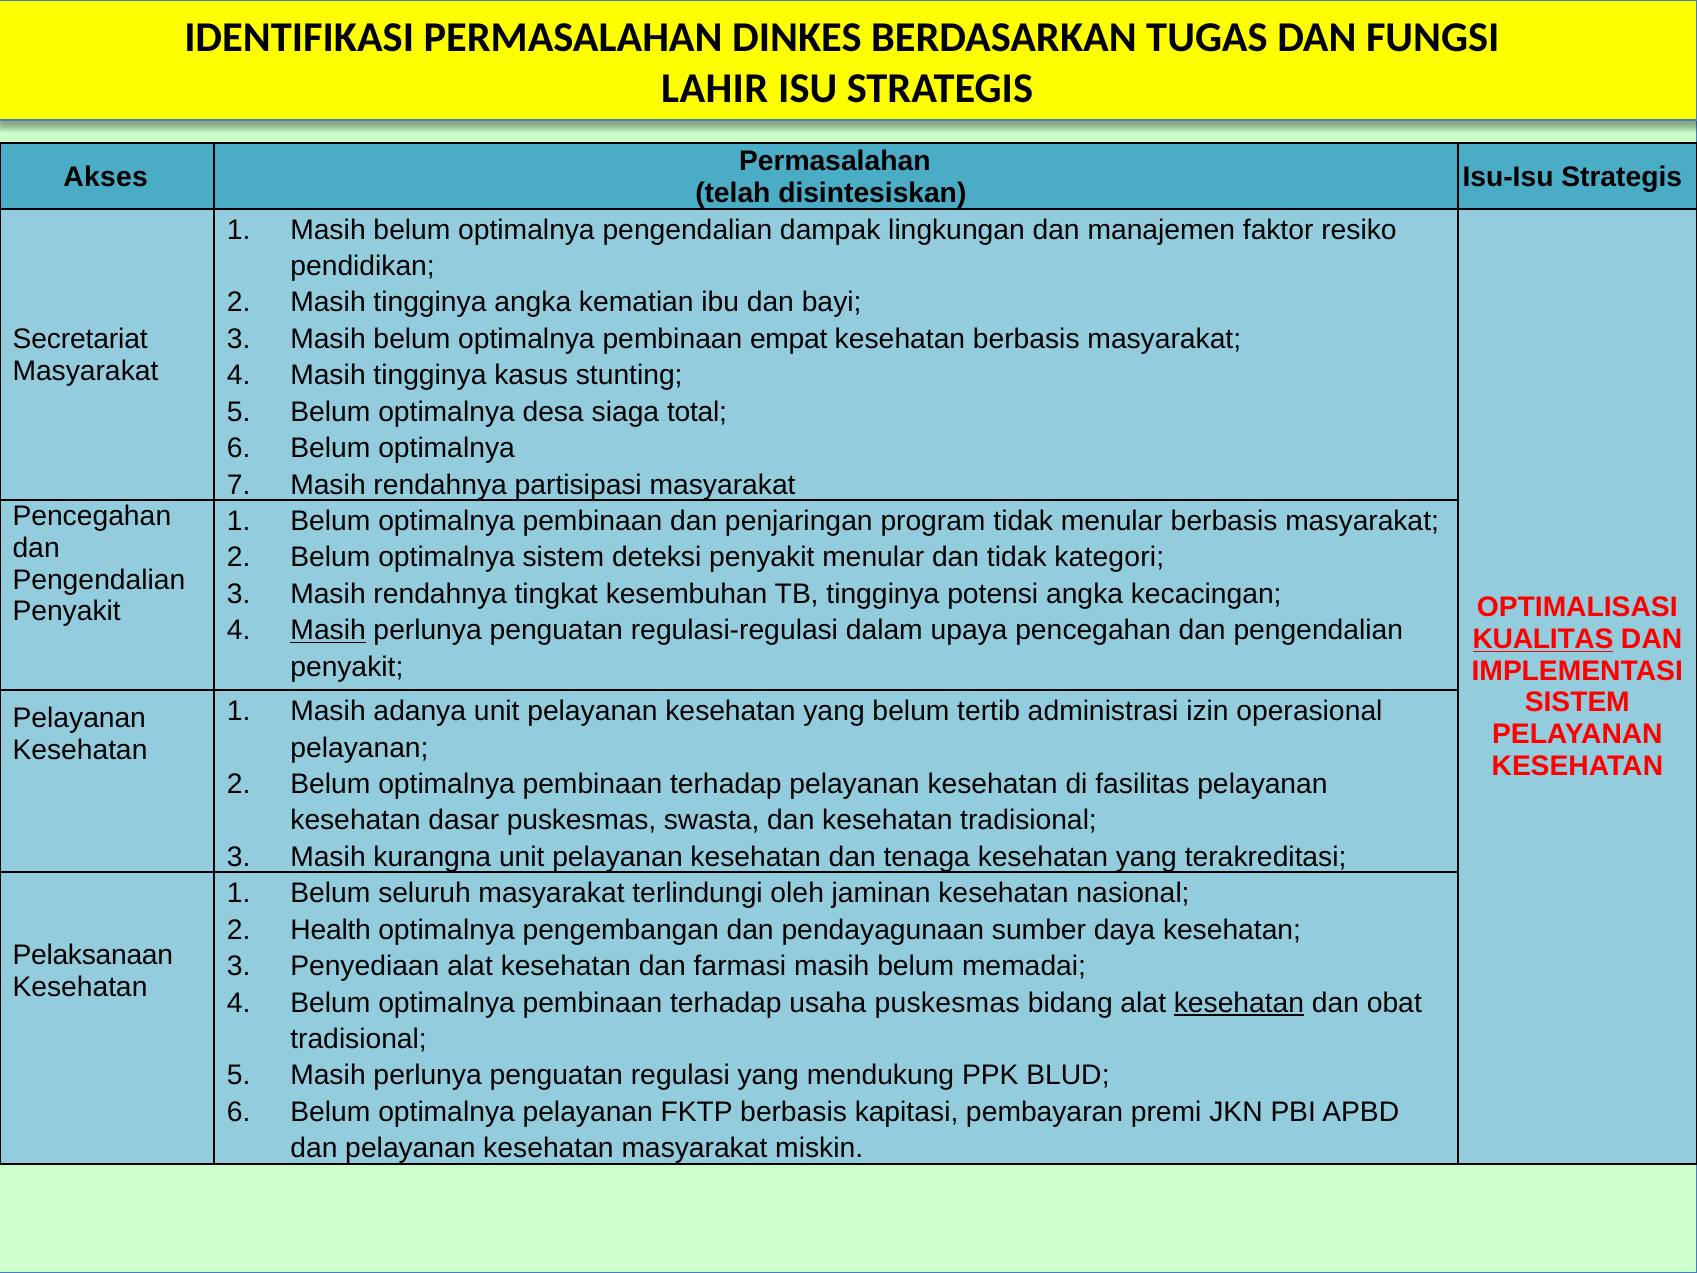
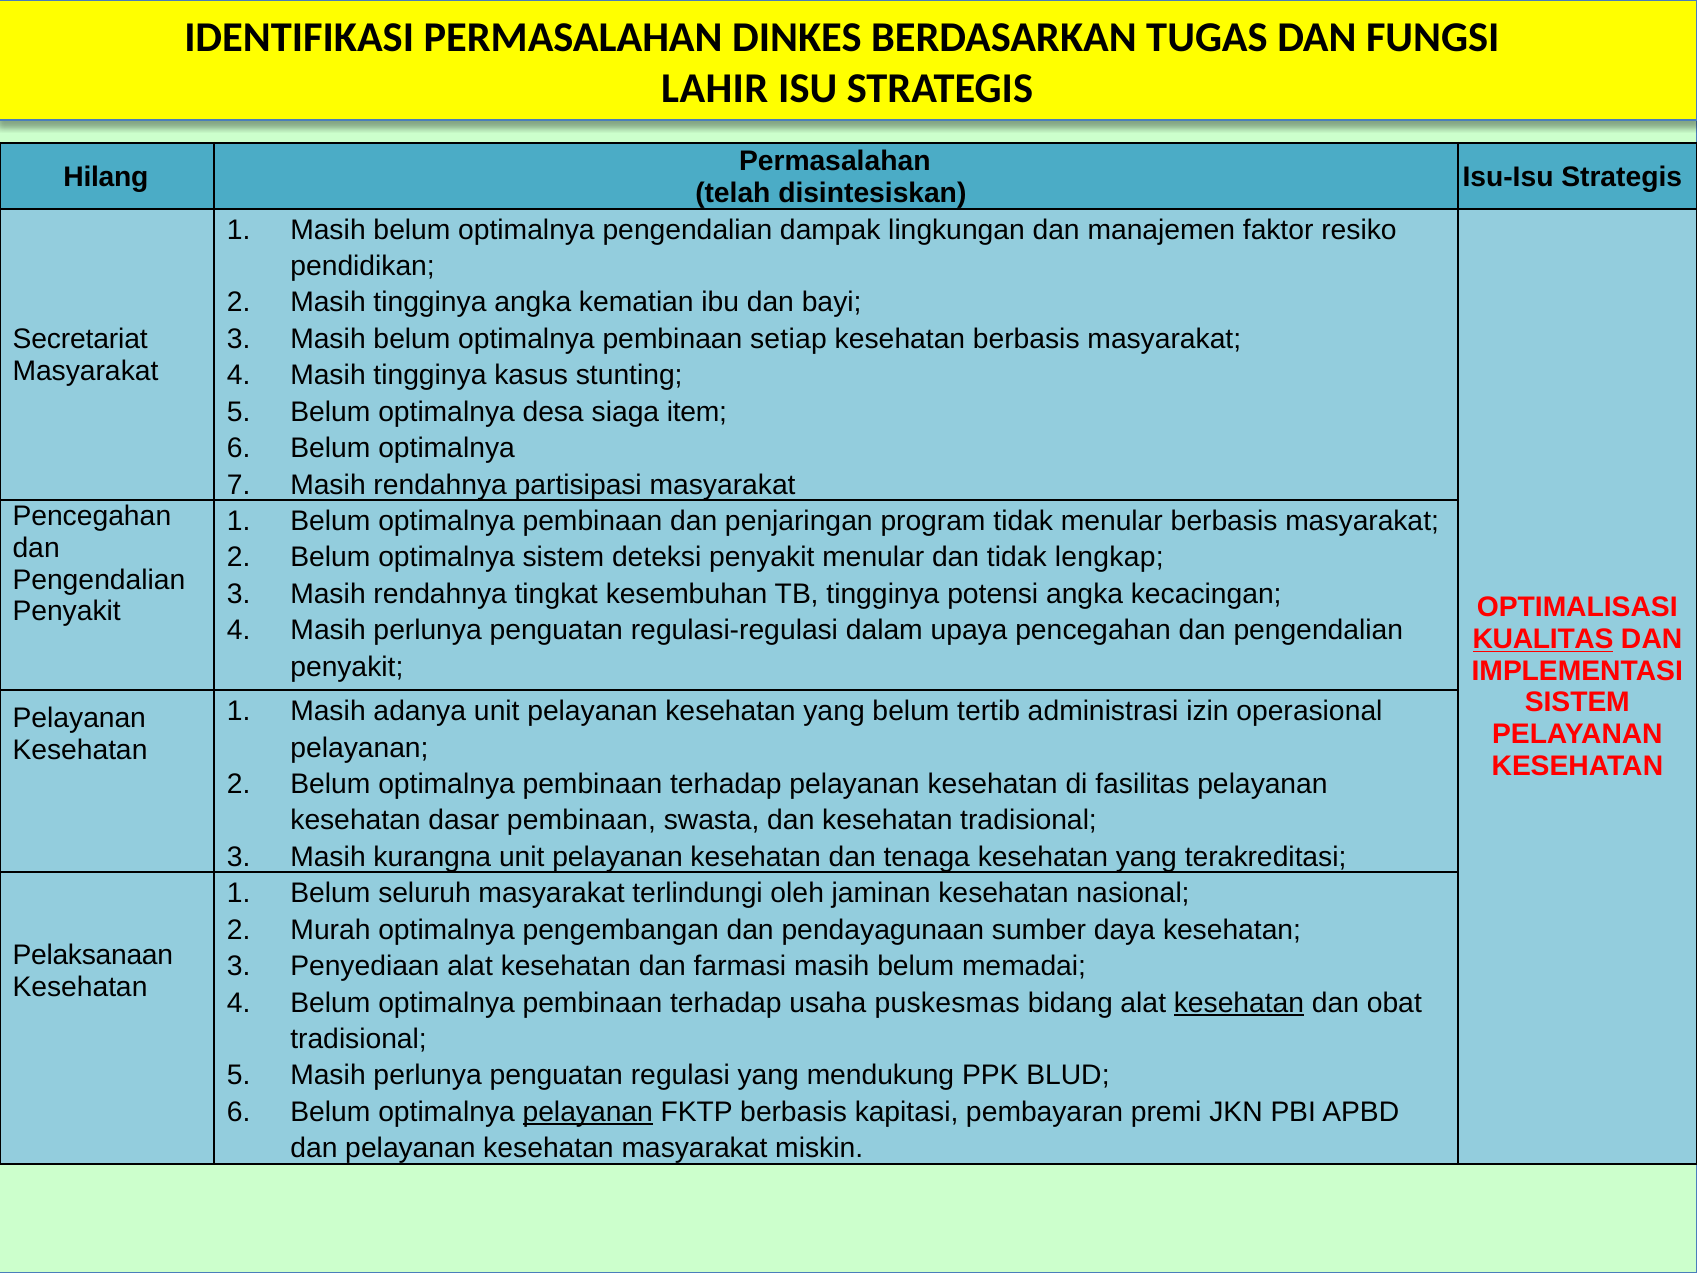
Akses: Akses -> Hilang (106, 177)
empat: empat -> setiap (788, 339)
total: total -> item (697, 412)
kategori: kategori -> lengkap (1109, 557)
Masih underline: present -> none (328, 630)
dasar puskesmas: puskesmas -> pembinaan (581, 820)
Health: Health -> Murah (331, 930)
pelayanan underline: none -> present (588, 1112)
